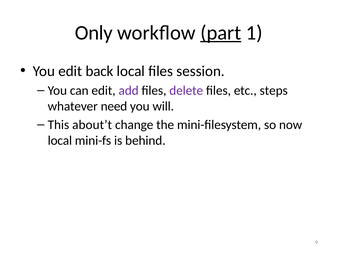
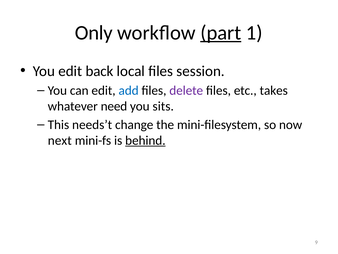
add colour: purple -> blue (129, 90)
steps: steps -> takes (274, 90)
will: will -> sits (163, 106)
about’t: about’t -> needs’t (92, 124)
local: local -> next (60, 140)
behind underline: none -> present (145, 140)
